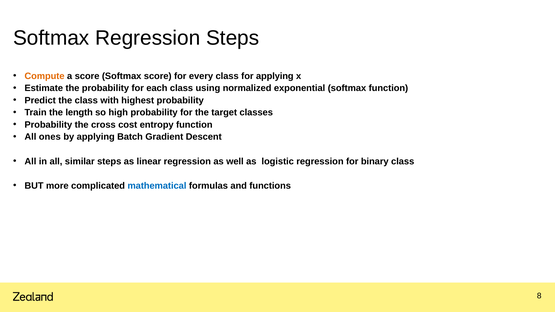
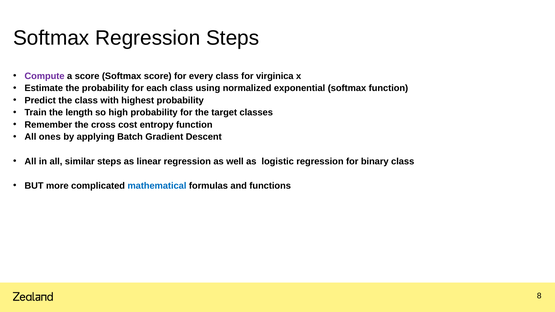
Compute colour: orange -> purple (45, 76)
for applying: applying -> virginica (275, 76)
Probability: Probability -> Remember (48, 125)
